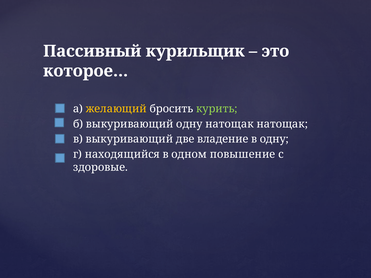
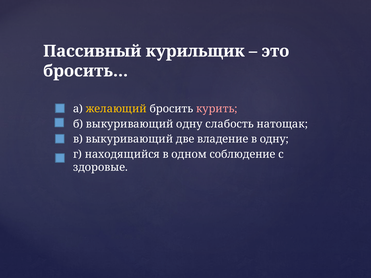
которое…: которое… -> бросить… (86, 71)
курить colour: light green -> pink (217, 109)
одну натощак: натощак -> слабость (230, 124)
повышение: повышение -> соблюдение (243, 154)
